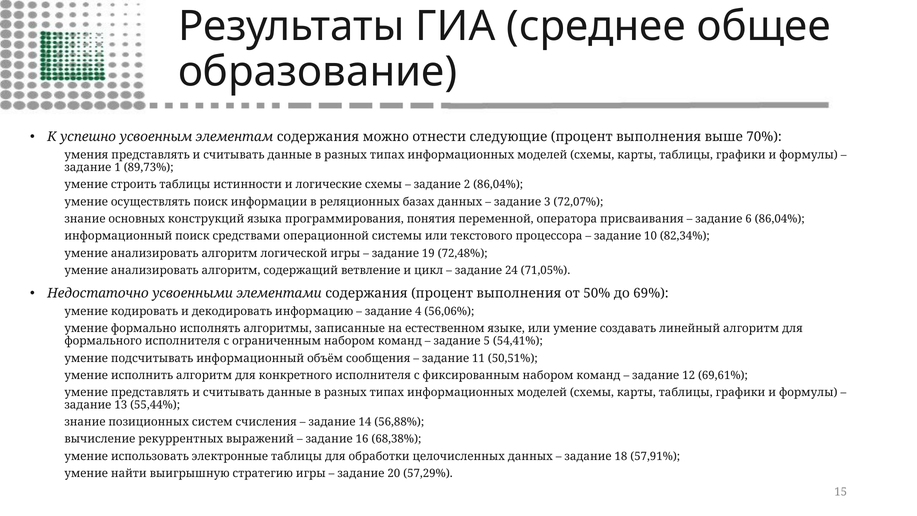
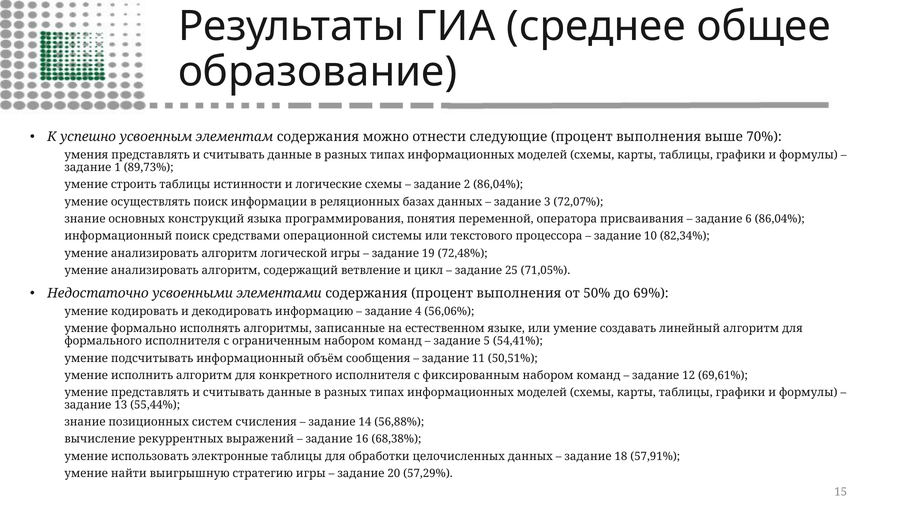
24: 24 -> 25 (511, 270)
